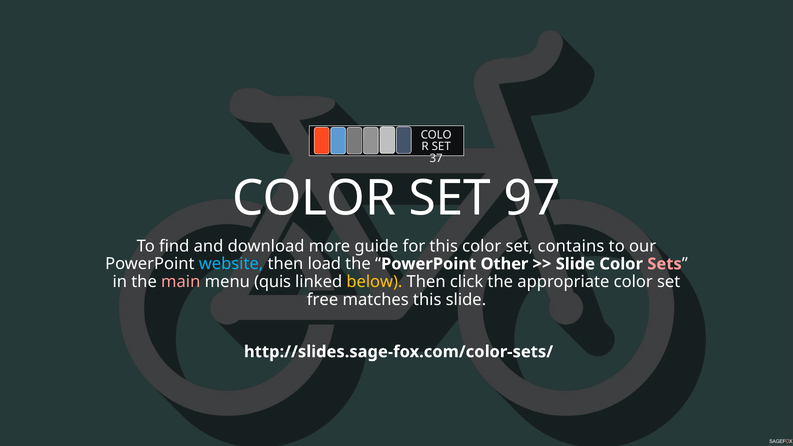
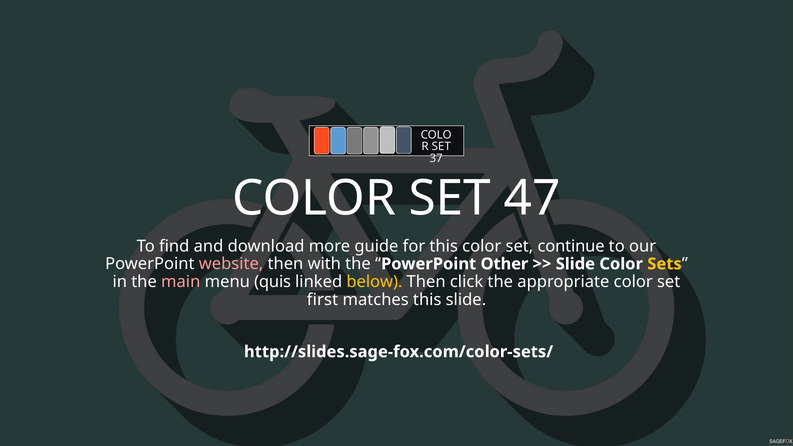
97: 97 -> 47 (532, 198)
contains: contains -> continue (571, 246)
website colour: light blue -> pink (231, 264)
load: load -> with (324, 264)
Sets colour: pink -> yellow (664, 264)
free: free -> first (322, 300)
